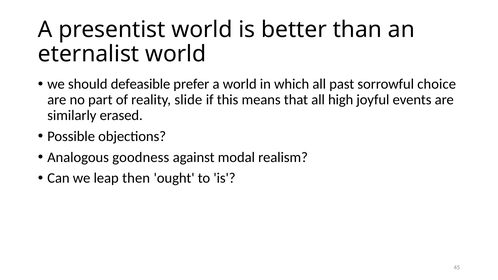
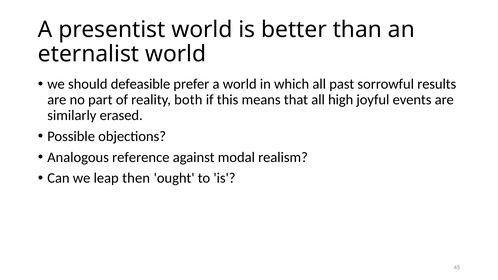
choice: choice -> results (437, 84)
slide: slide -> both (188, 100)
goodness: goodness -> reference (141, 157)
